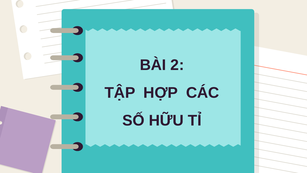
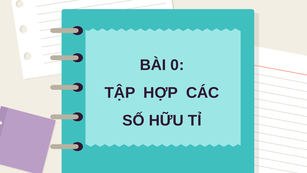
2: 2 -> 0 (177, 65)
